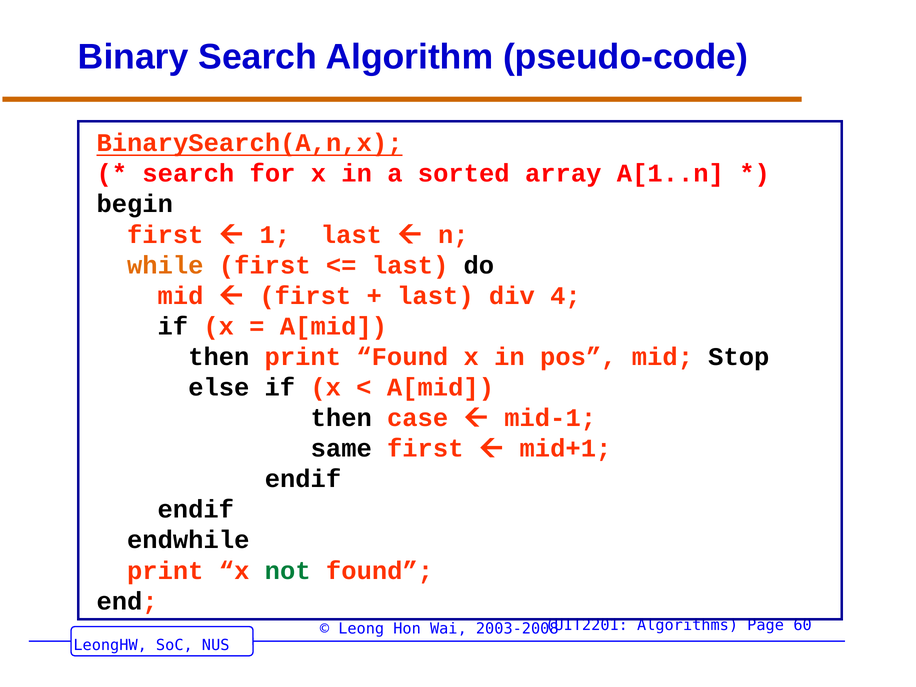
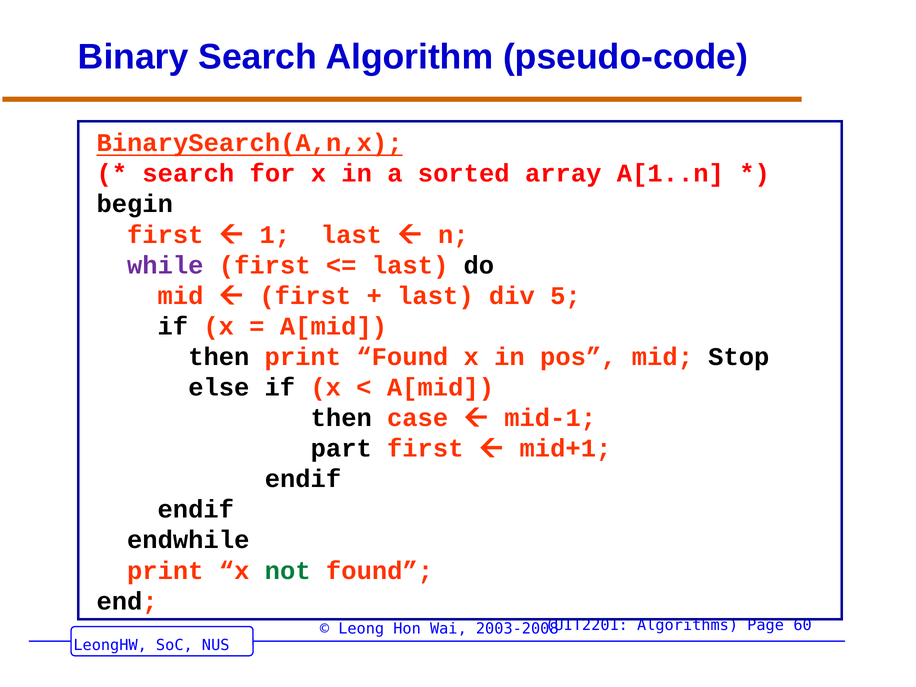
while colour: orange -> purple (165, 265)
4: 4 -> 5 (565, 296)
same: same -> part (341, 448)
